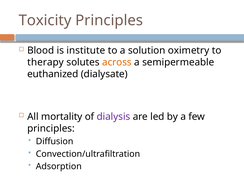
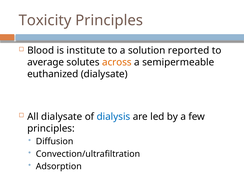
oximetry: oximetry -> reported (189, 50)
therapy: therapy -> average (46, 62)
All mortality: mortality -> dialysate (62, 117)
dialysis colour: purple -> blue (113, 117)
